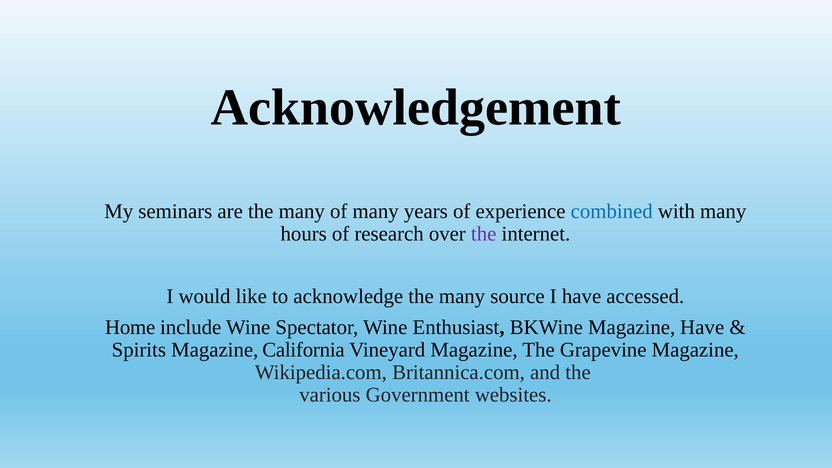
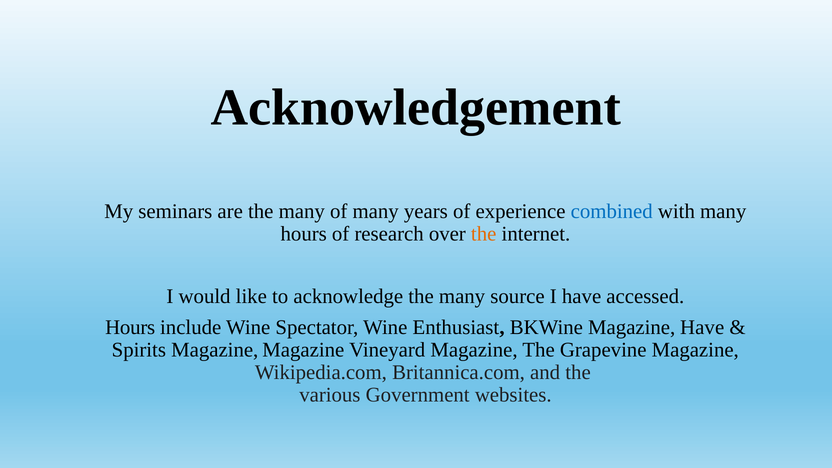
the colour: purple -> orange (484, 234)
Home: Home -> Hours (130, 328)
Magazine California: California -> Magazine (303, 350)
